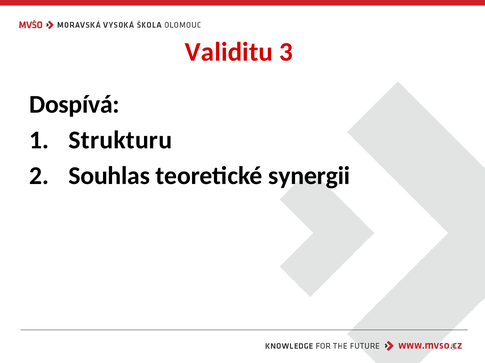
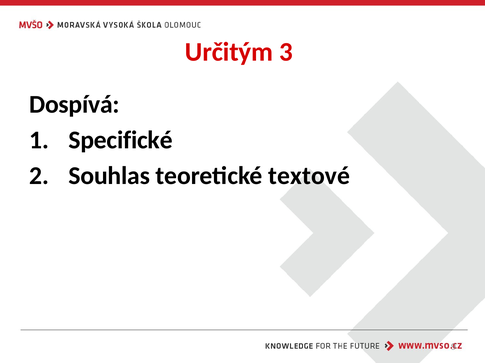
Validitu: Validitu -> Určitým (229, 52)
Strukturu: Strukturu -> Specifické (121, 140)
synergii: synergii -> textové (309, 176)
